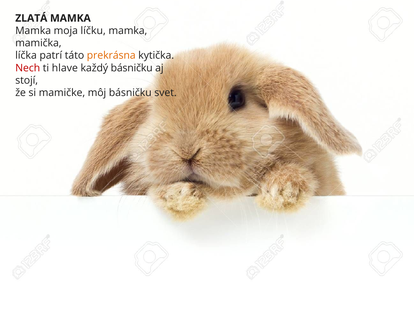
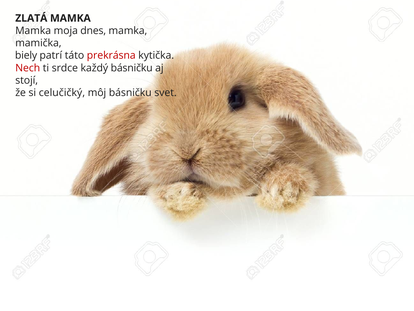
líčku: líčku -> dnes (93, 31)
líčka: líčka -> biely (26, 55)
prekrásna colour: orange -> red (111, 55)
hlave: hlave -> srdce (65, 68)
mamičke: mamičke -> celučičký (62, 93)
